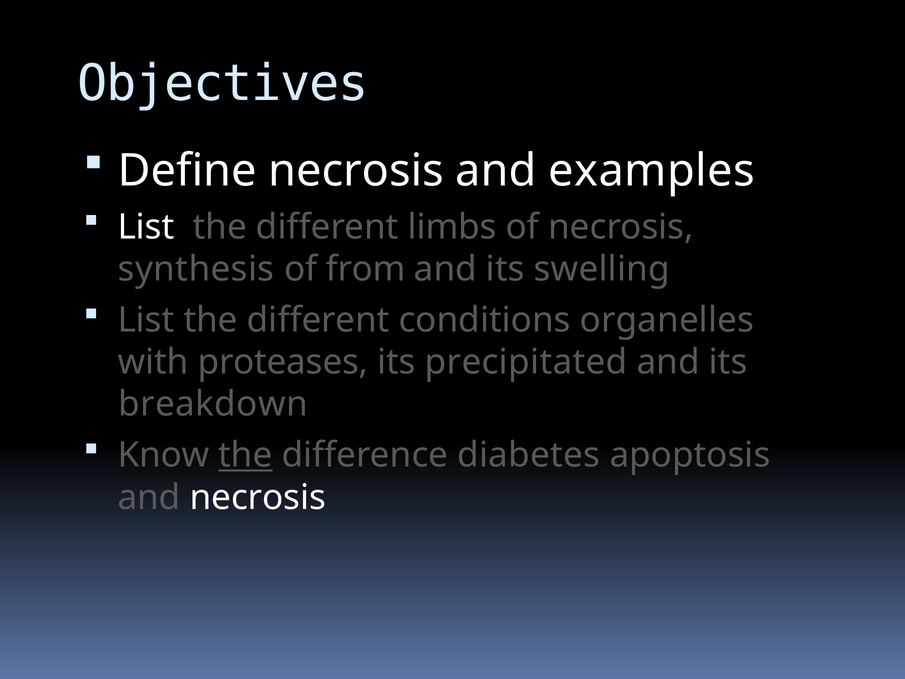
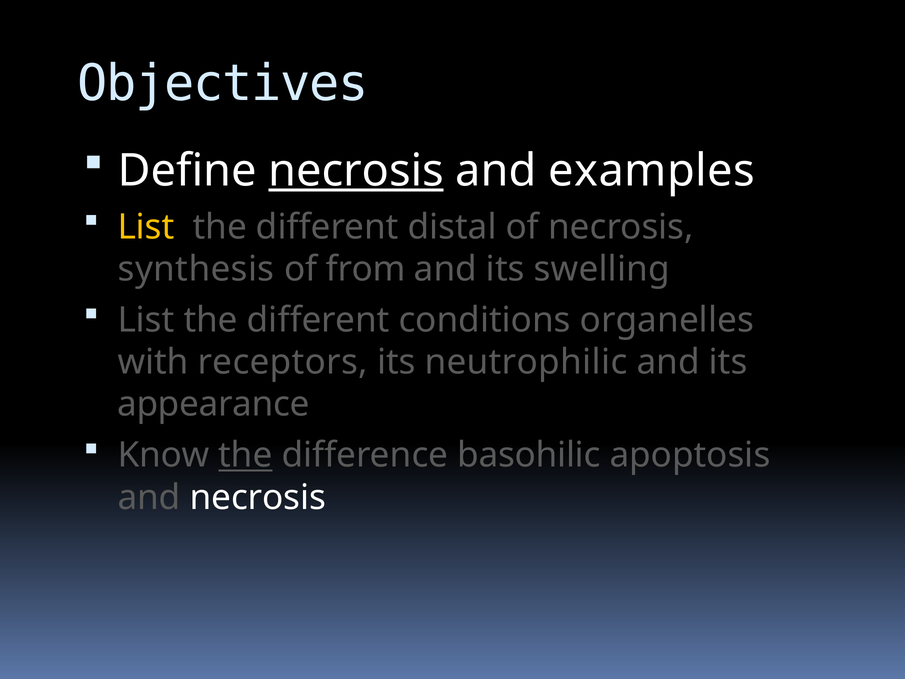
necrosis underline: none -> present (356, 171)
List colour: white -> yellow (146, 227)
limbs: limbs -> distal (452, 227)
proteases: proteases -> receptors (283, 362)
precipitated: precipitated -> neutrophilic (526, 362)
breakdown: breakdown -> appearance (213, 404)
diabetes: diabetes -> basohilic (529, 455)
